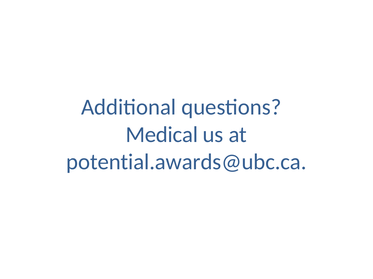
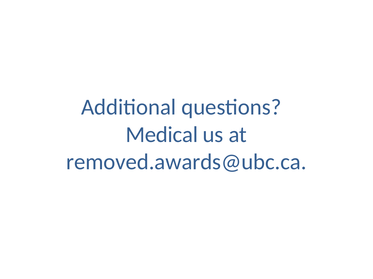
potential.awards@ubc.ca: potential.awards@ubc.ca -> removed.awards@ubc.ca (186, 162)
